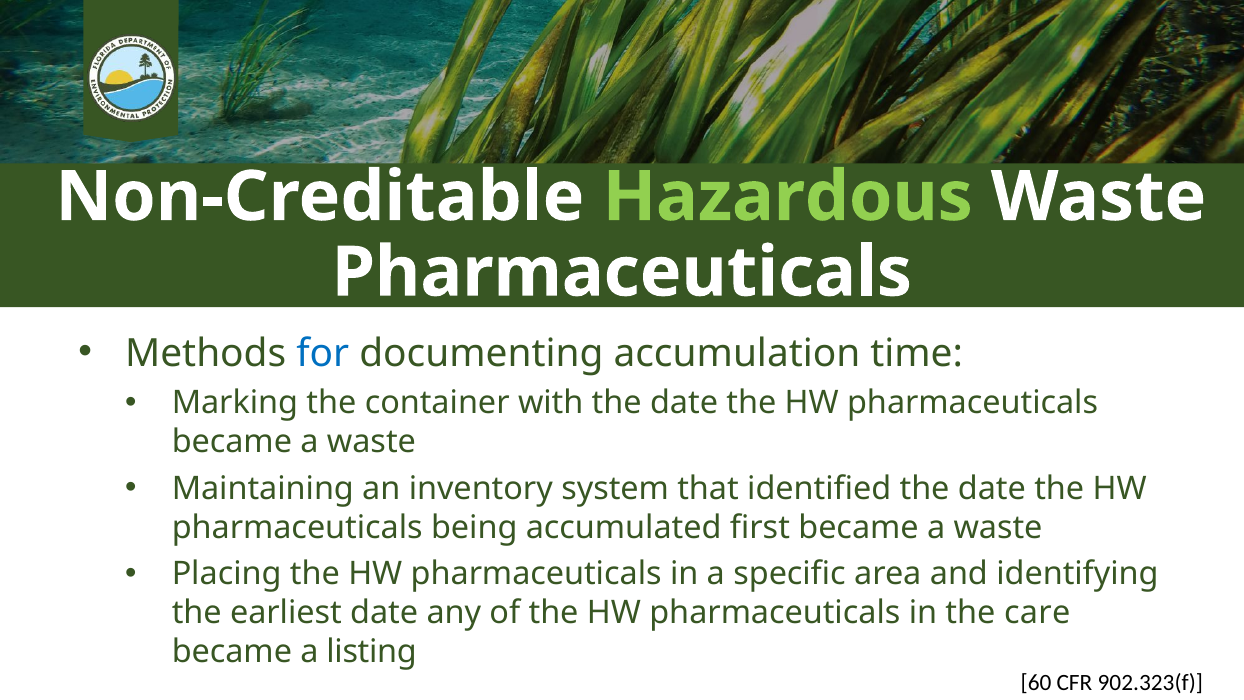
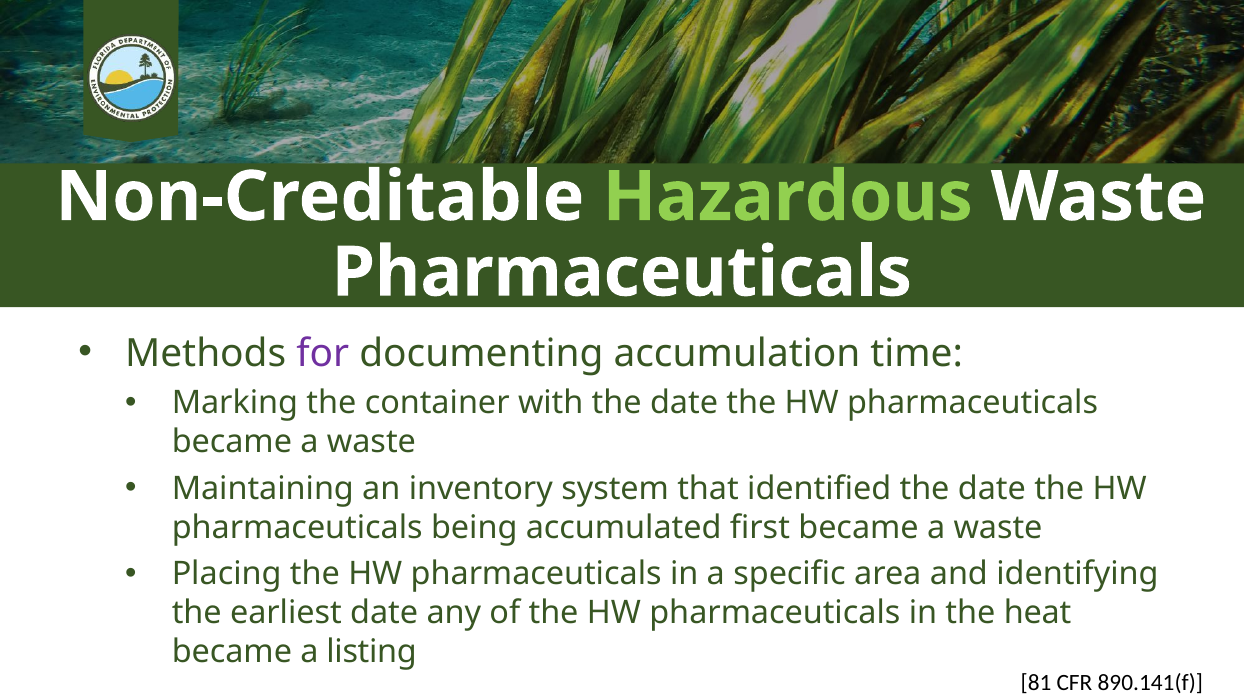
for colour: blue -> purple (323, 353)
care: care -> heat (1038, 613)
60: 60 -> 81 (1036, 682)
902.323(f: 902.323(f -> 890.141(f (1150, 682)
